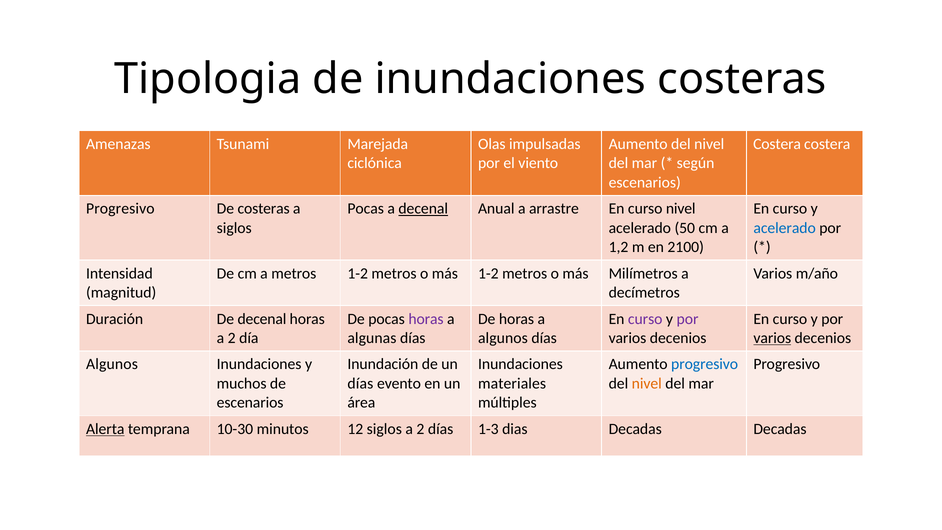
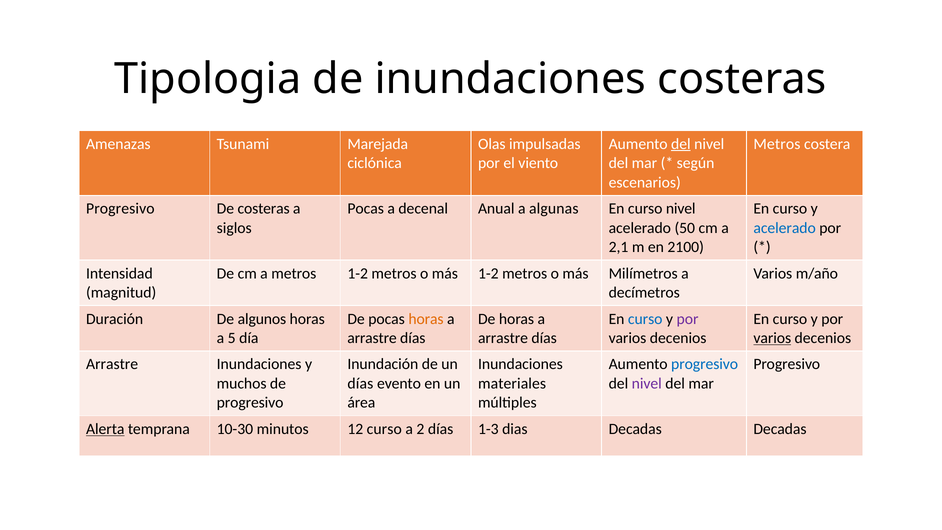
del underline: none -> present (681, 144)
Costera: Costera -> Metros (777, 144)
decenal underline: present -> none (423, 209)
arrastre: arrastre -> algunas (554, 209)
1,2: 1,2 -> 2,1 (619, 247)
De decenal: decenal -> algunos (262, 319)
horas colour: purple -> orange (426, 319)
curso colour: purple -> blue (645, 319)
2: 2 -> 5 (232, 338)
algunas: algunas -> arrastre (372, 338)
algunos: algunos -> arrastre (503, 338)
Algunos: Algunos -> Arrastre (112, 364)
nivel colour: orange -> purple (647, 383)
escenarios: escenarios -> progresivo (250, 403)
12 siglos: siglos -> curso (384, 429)
